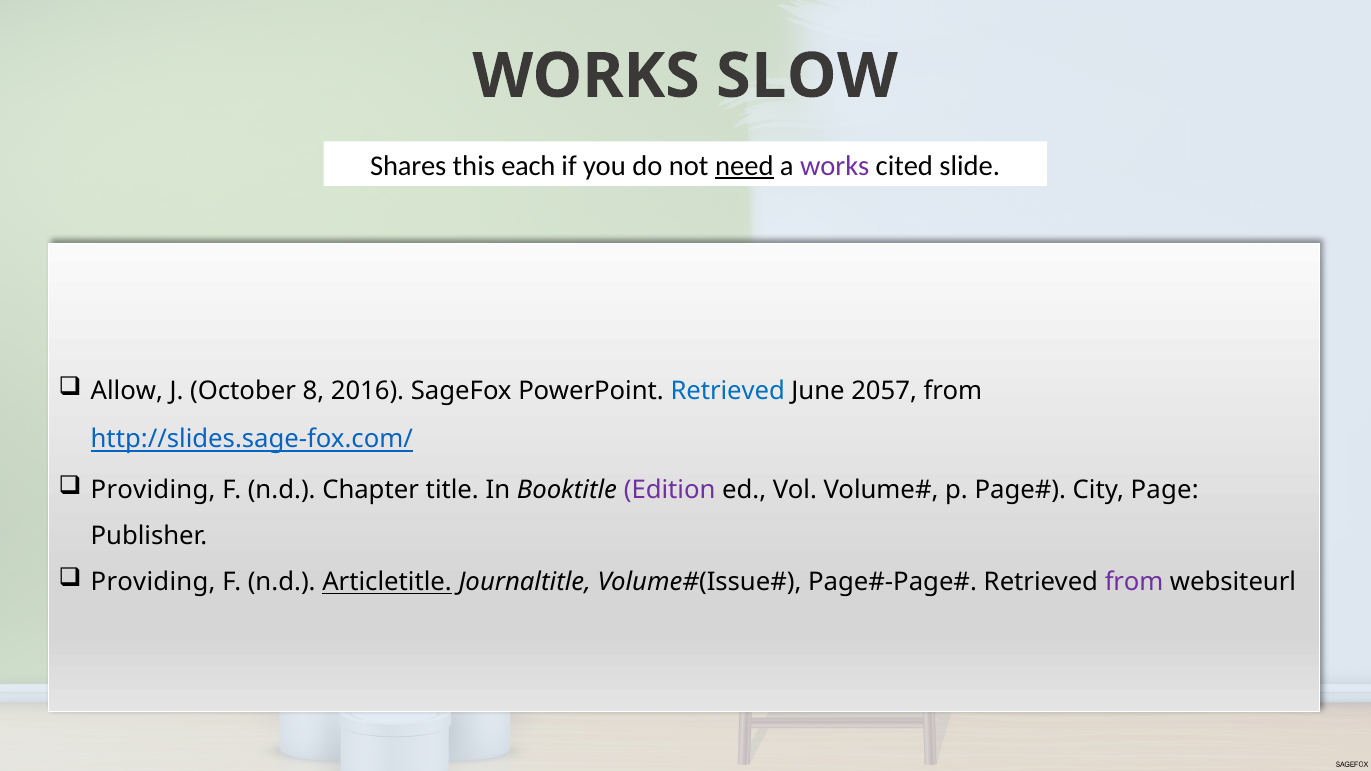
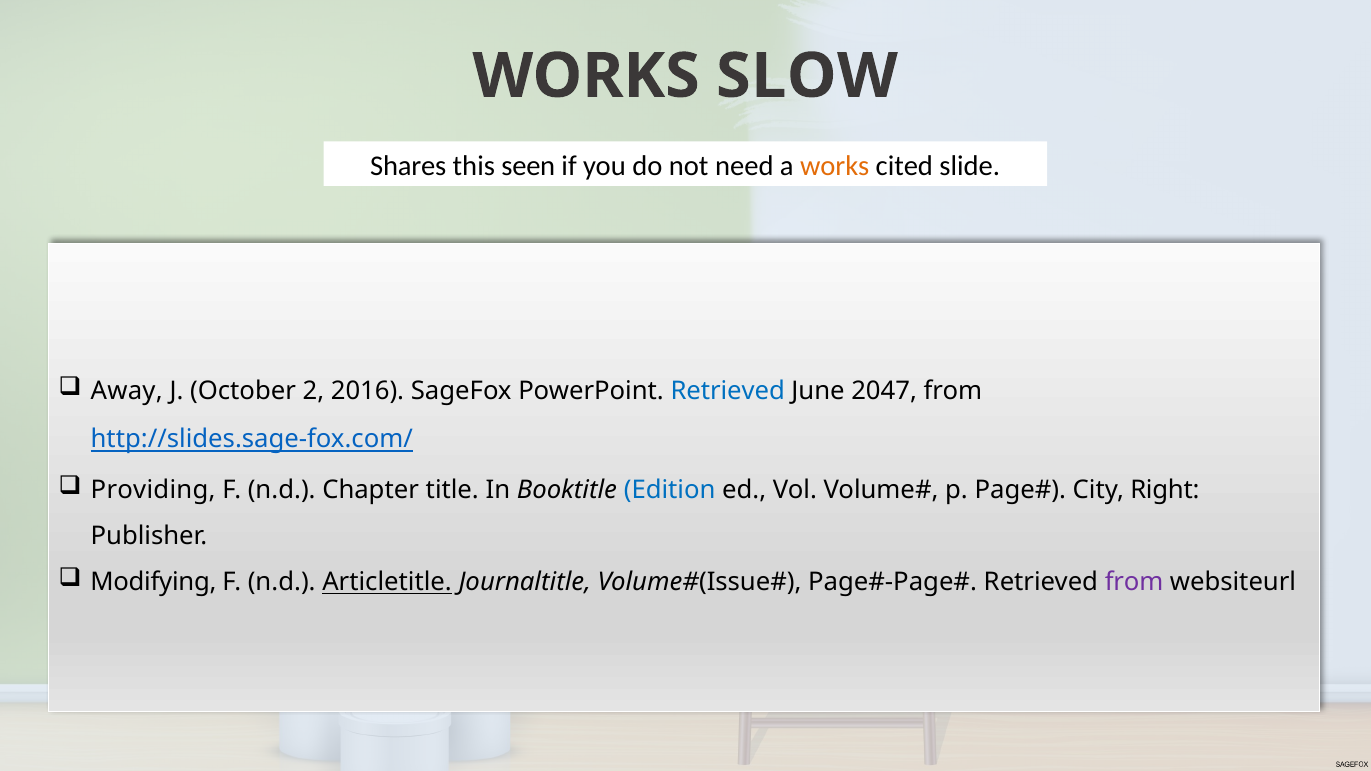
each: each -> seen (528, 166)
need underline: present -> none (744, 166)
works colour: purple -> orange (835, 166)
Allow: Allow -> Away (127, 391)
8: 8 -> 2 (313, 391)
2057: 2057 -> 2047 (884, 391)
Edition colour: purple -> blue (670, 490)
Page: Page -> Right (1165, 490)
Providing: Providing -> Modifying (153, 583)
